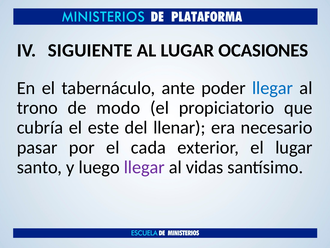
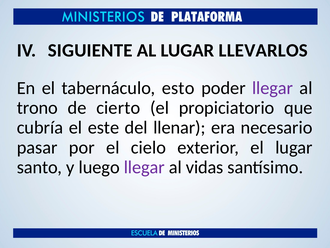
OCASIONES: OCASIONES -> LLEVARLOS (263, 50)
ante: ante -> esto (178, 88)
llegar colour: blue -> purple (273, 88)
modo: modo -> cierto (118, 108)
cada: cada -> cielo (148, 147)
